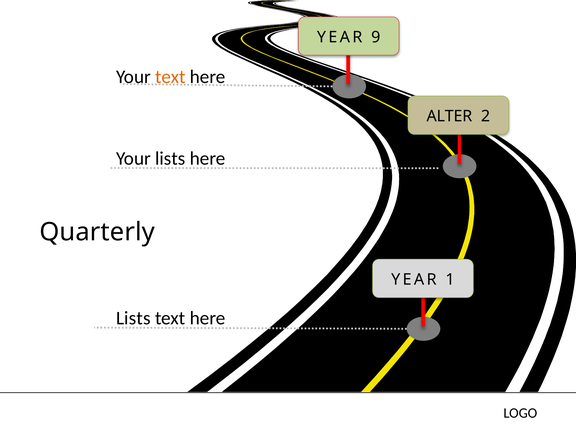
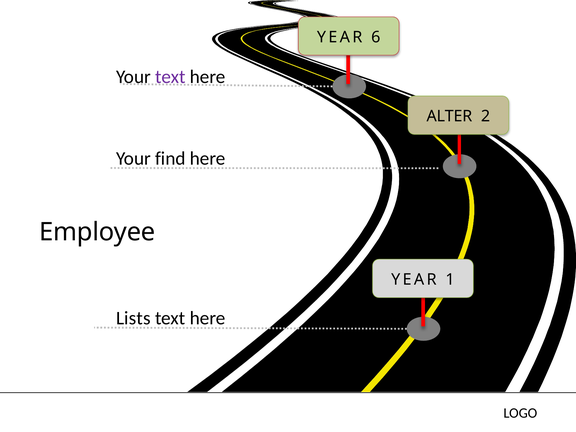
9: 9 -> 6 (376, 37)
text colour: orange -> purple (170, 77)
Your lists: lists -> find (170, 158)
Quarterly: Quarterly -> Employee (97, 232)
